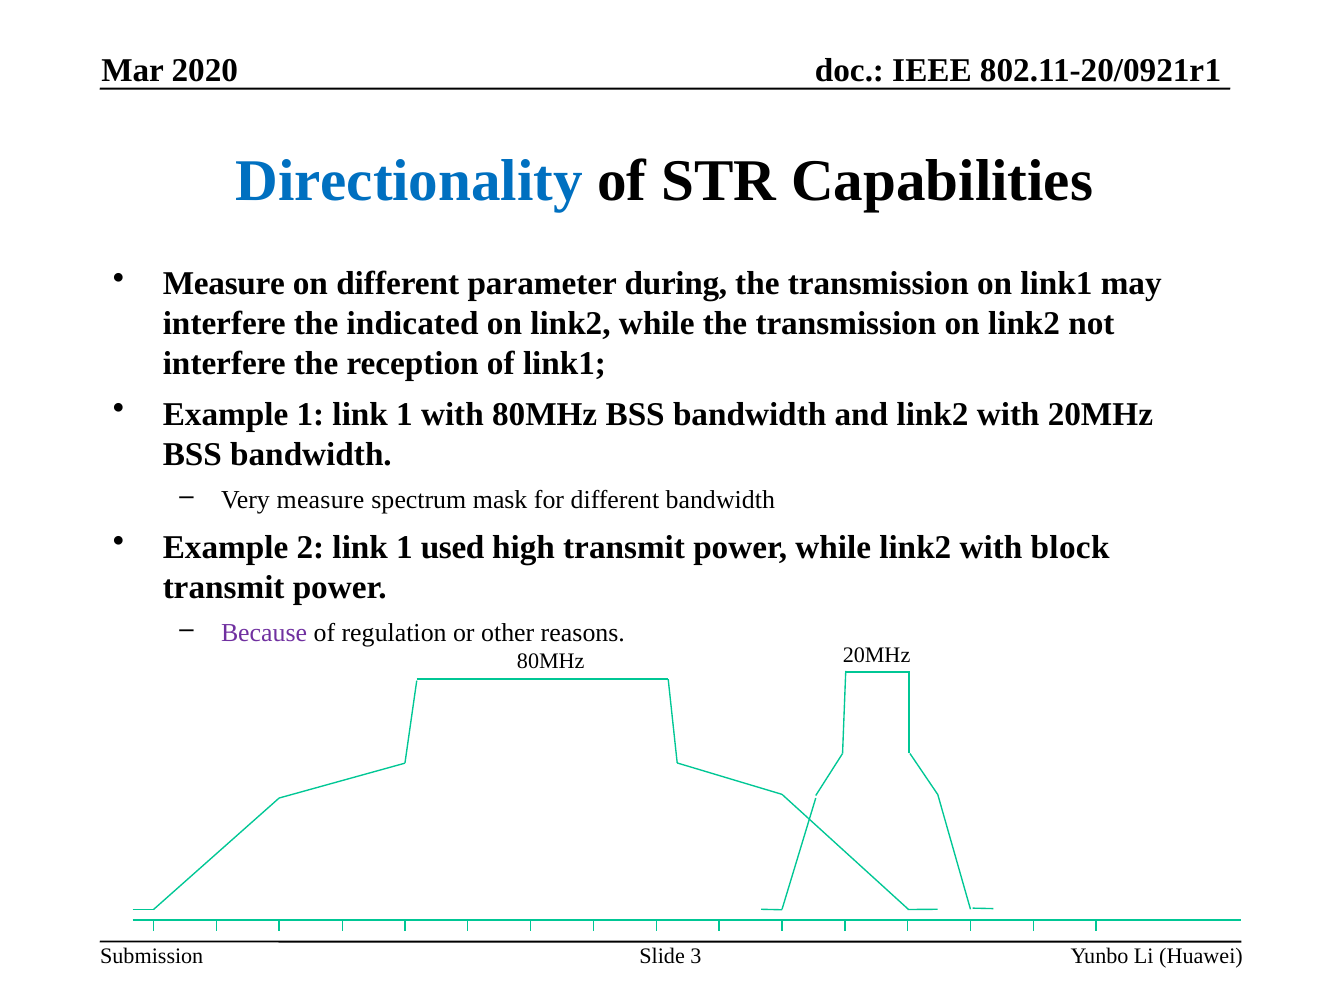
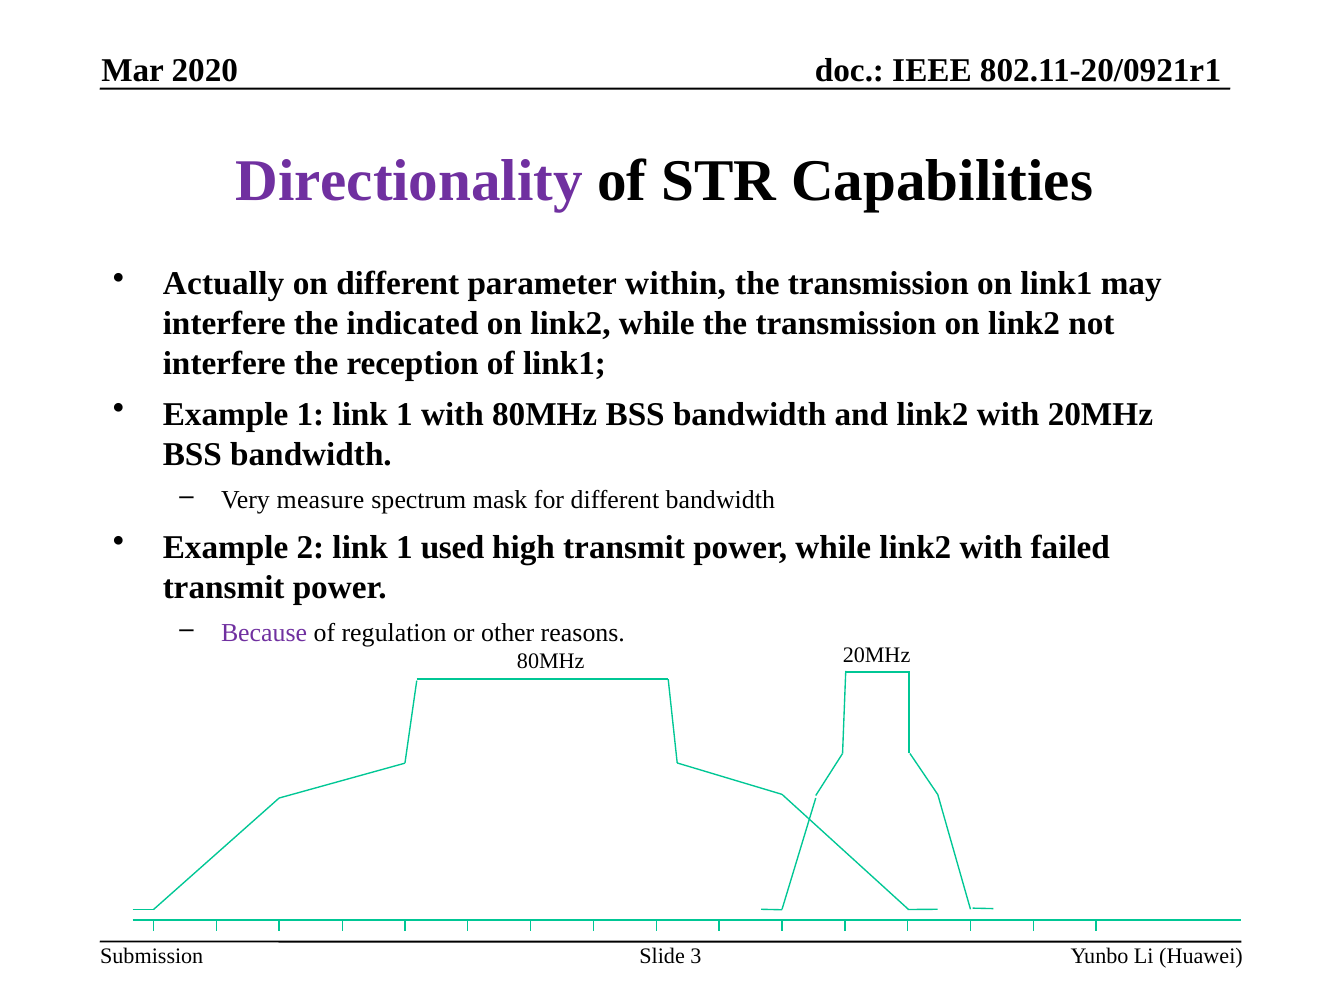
Directionality colour: blue -> purple (409, 181)
Measure: Measure -> Actually (224, 284)
during: during -> within (676, 284)
block: block -> failed (1070, 548)
